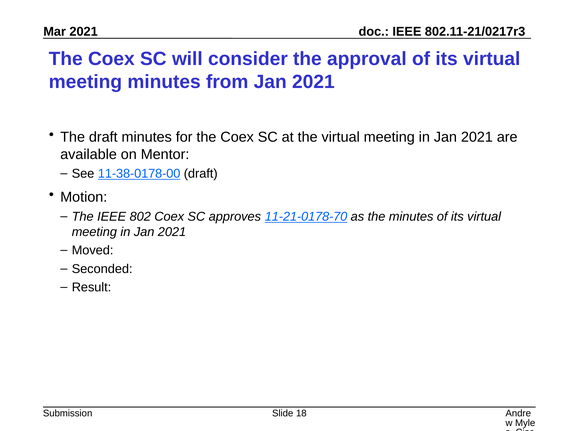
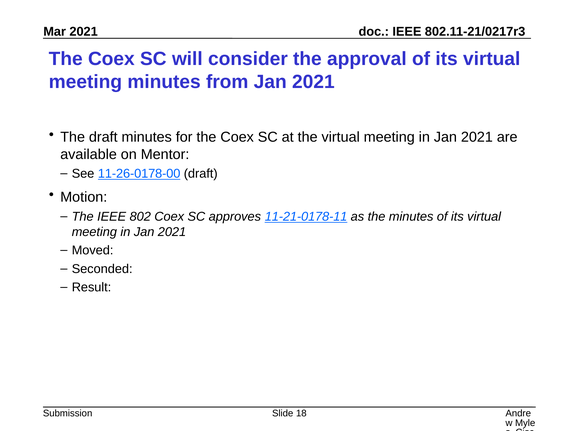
11-38-0178-00: 11-38-0178-00 -> 11-26-0178-00 (139, 173)
11-21-0178-70: 11-21-0178-70 -> 11-21-0178-11 (306, 216)
